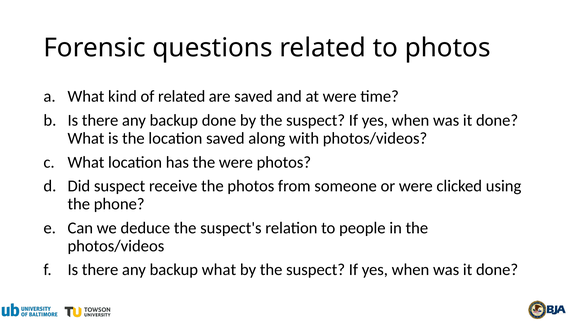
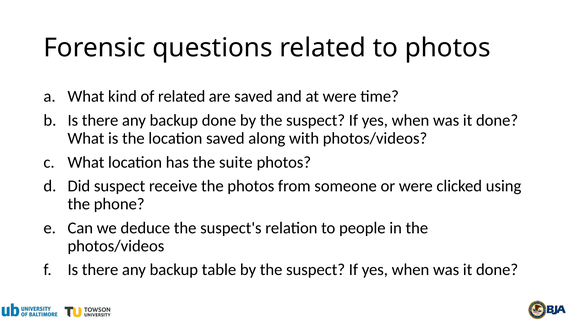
the were: were -> suite (236, 162)
backup what: what -> table (219, 269)
